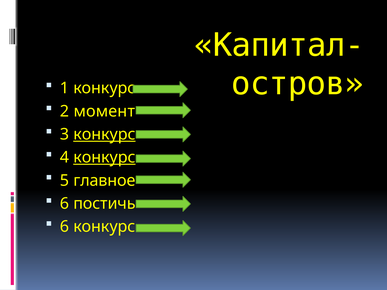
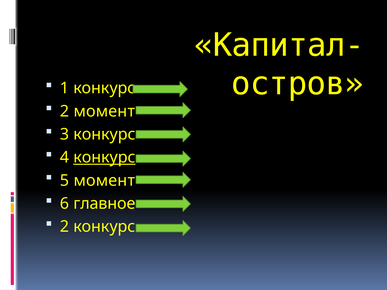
конкурс underline: present -> none (104, 134)
5 главное: главное -> момент (104, 181)
постичь: постичь -> главное (104, 204)
6: 6 -> 2 (65, 227)
